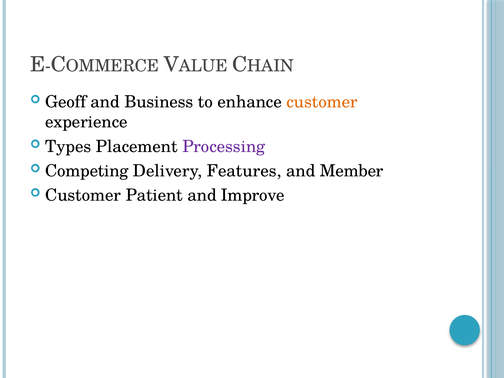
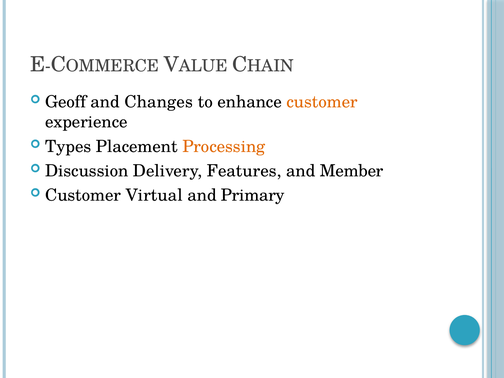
Business: Business -> Changes (159, 102)
Processing colour: purple -> orange (224, 146)
Competing: Competing -> Discussion (87, 171)
Patient: Patient -> Virtual (154, 195)
Improve: Improve -> Primary (253, 195)
